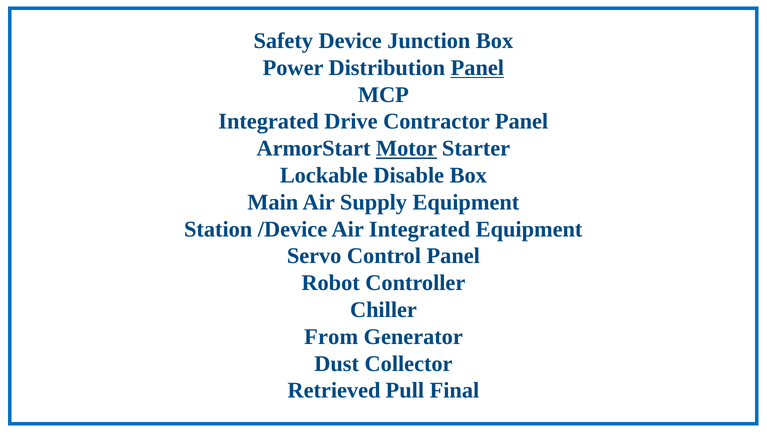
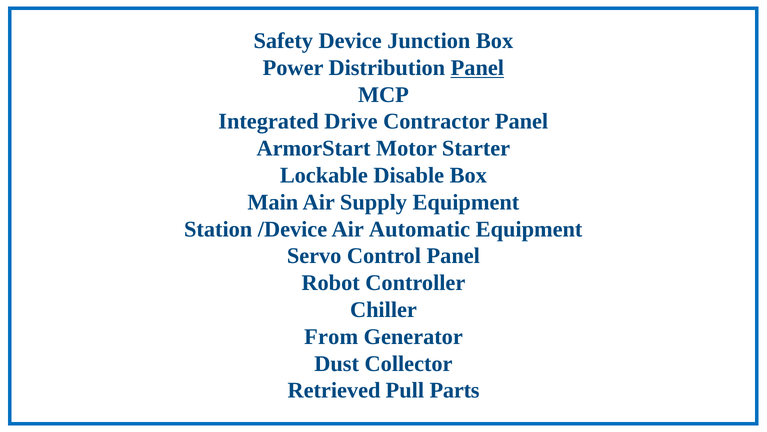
Motor underline: present -> none (406, 148)
Air Integrated: Integrated -> Automatic (420, 229)
Final: Final -> Parts (455, 390)
